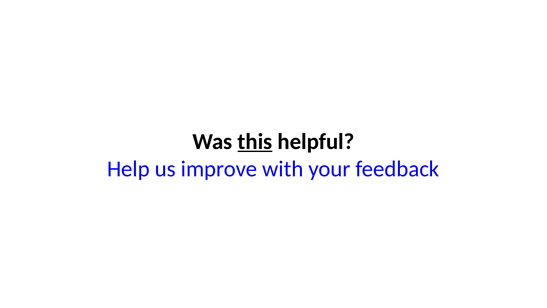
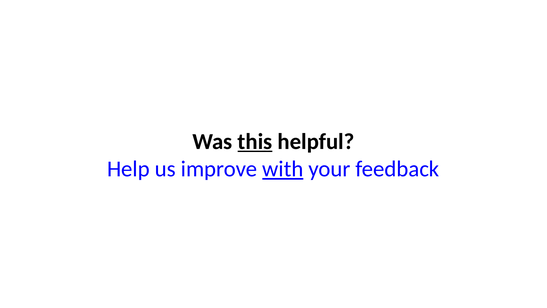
with underline: none -> present (283, 169)
